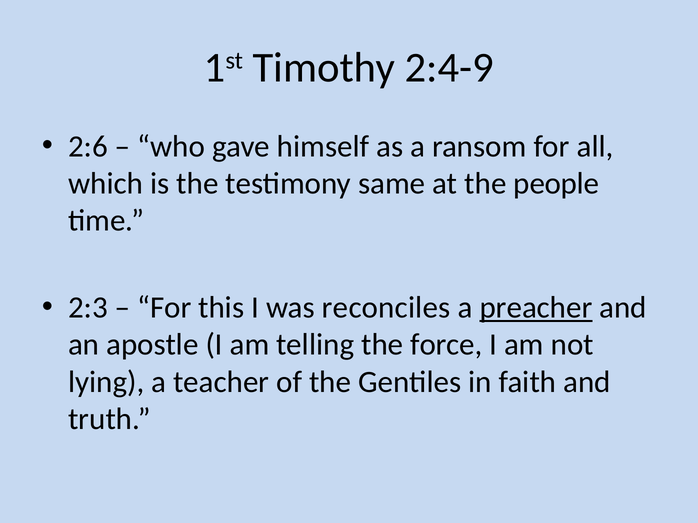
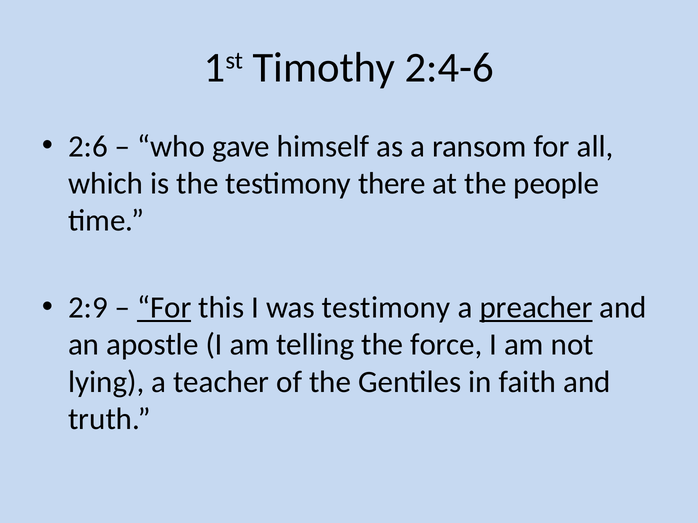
2:4-9: 2:4-9 -> 2:4-6 (449, 68)
same: same -> there (392, 184)
2:3: 2:3 -> 2:9 (88, 308)
For underline: none -> present (164, 308)
was reconciles: reconciles -> testimony (386, 308)
